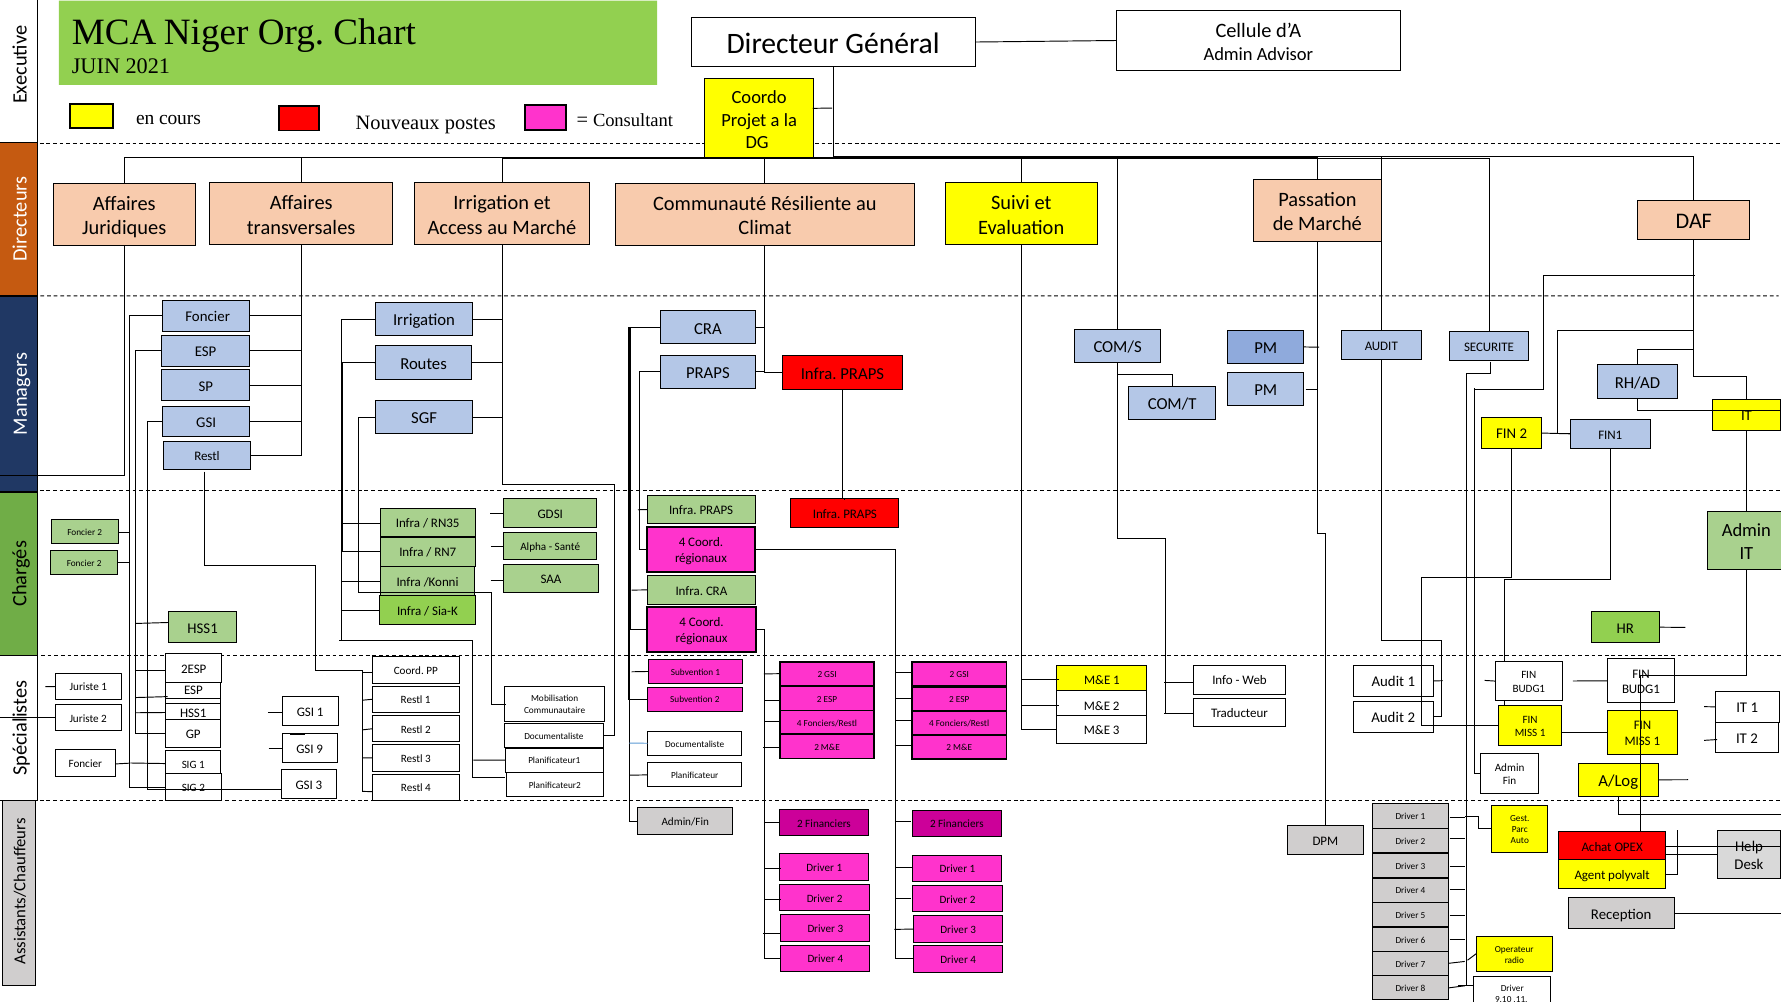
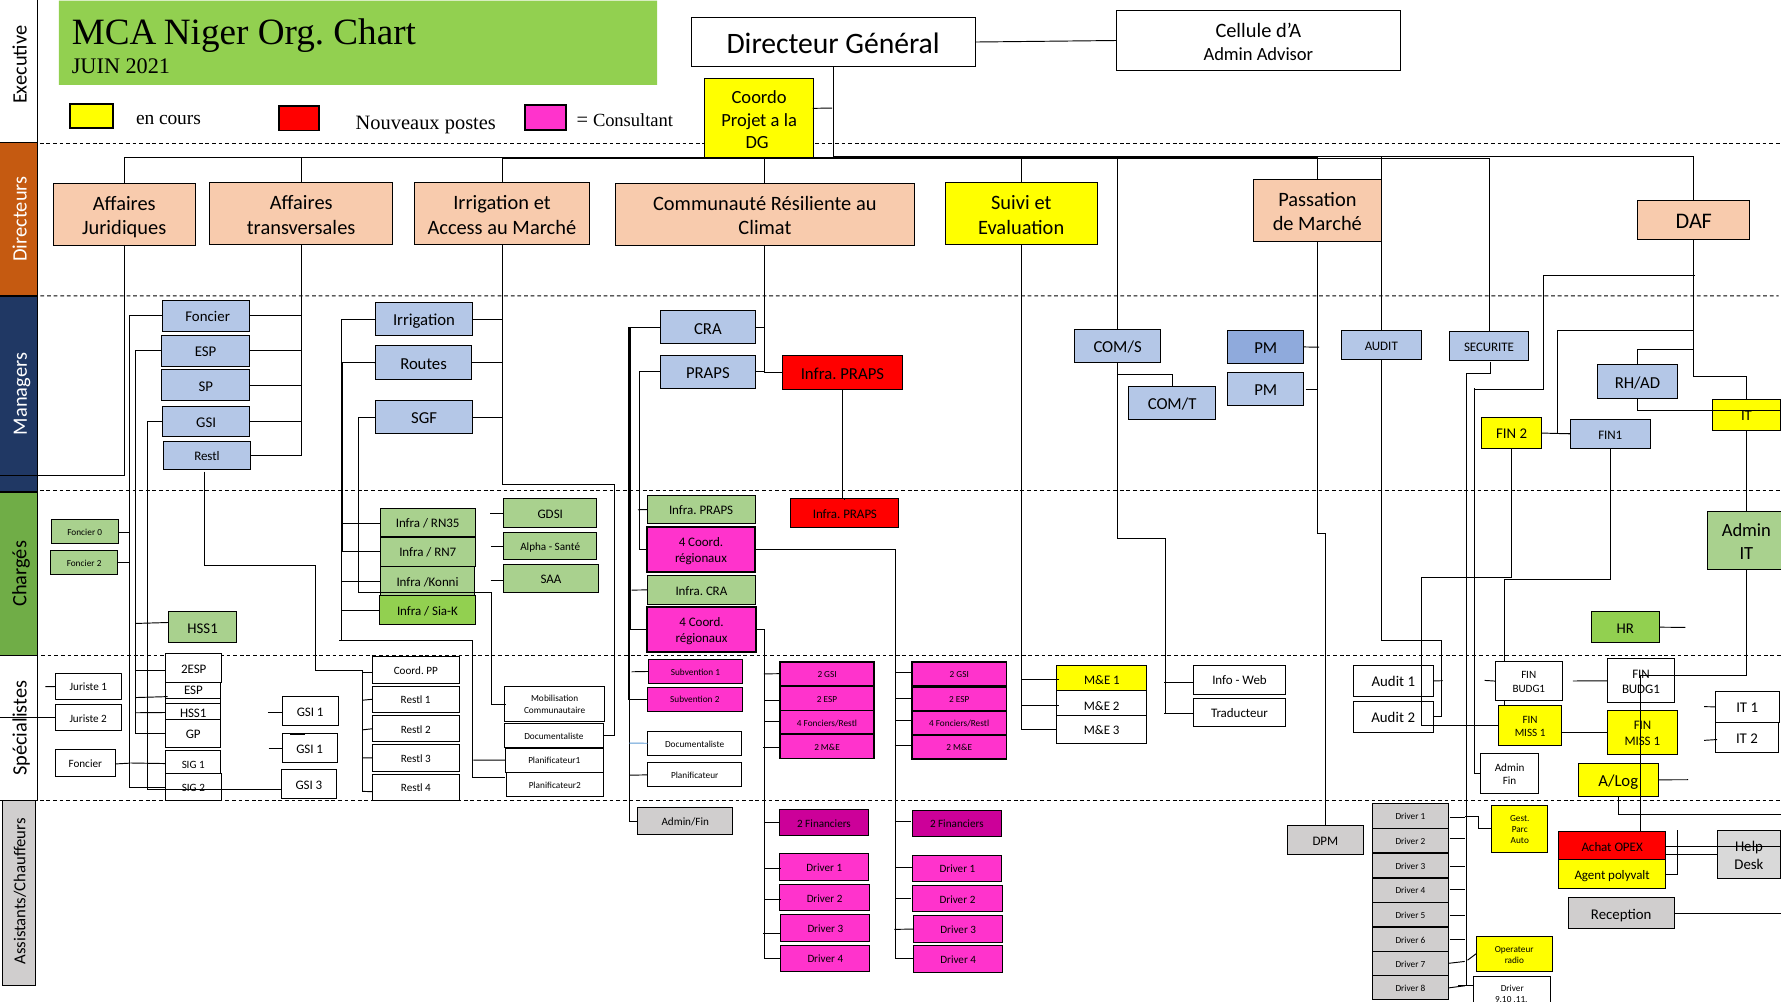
2: 2 -> 0 (100, 532)
9: 9 -> 1 (320, 749)
